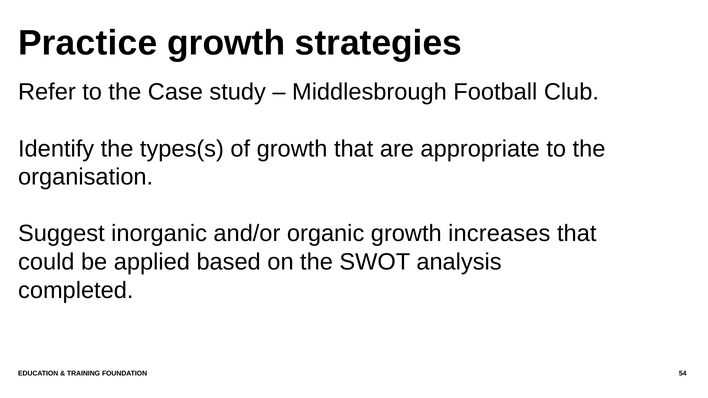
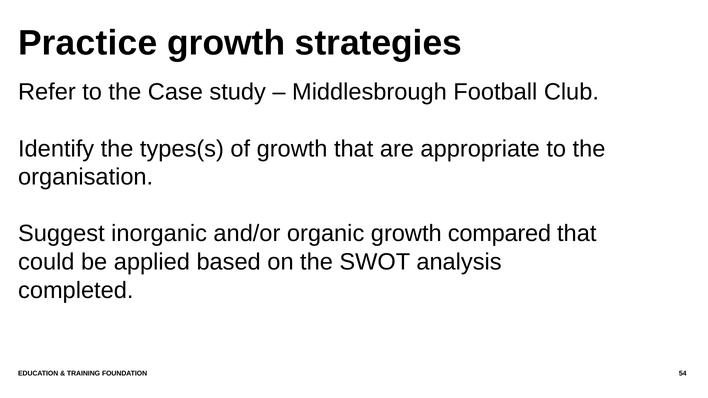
increases: increases -> compared (499, 234)
